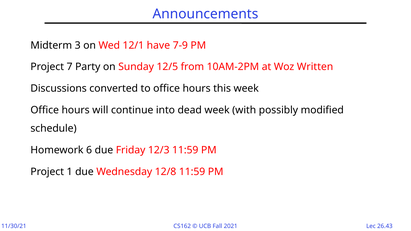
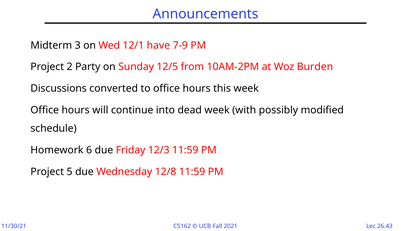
7: 7 -> 2 (70, 67)
Written: Written -> Burden (315, 67)
1: 1 -> 5 (70, 172)
